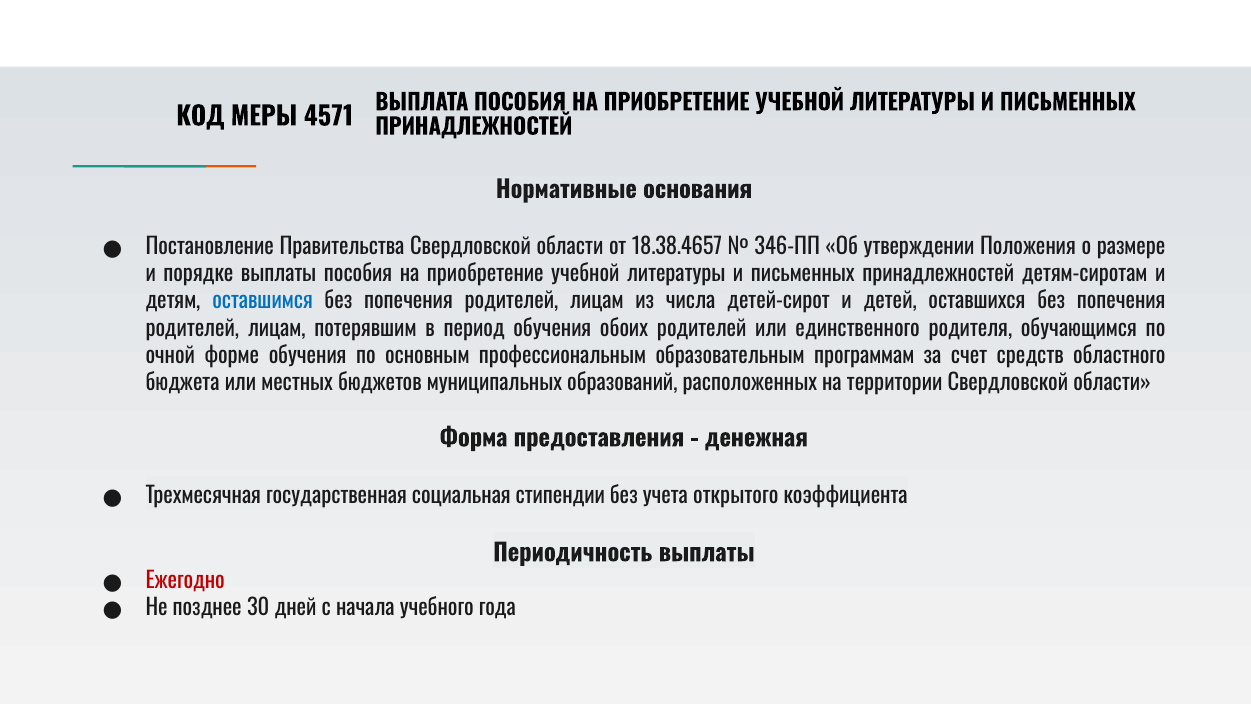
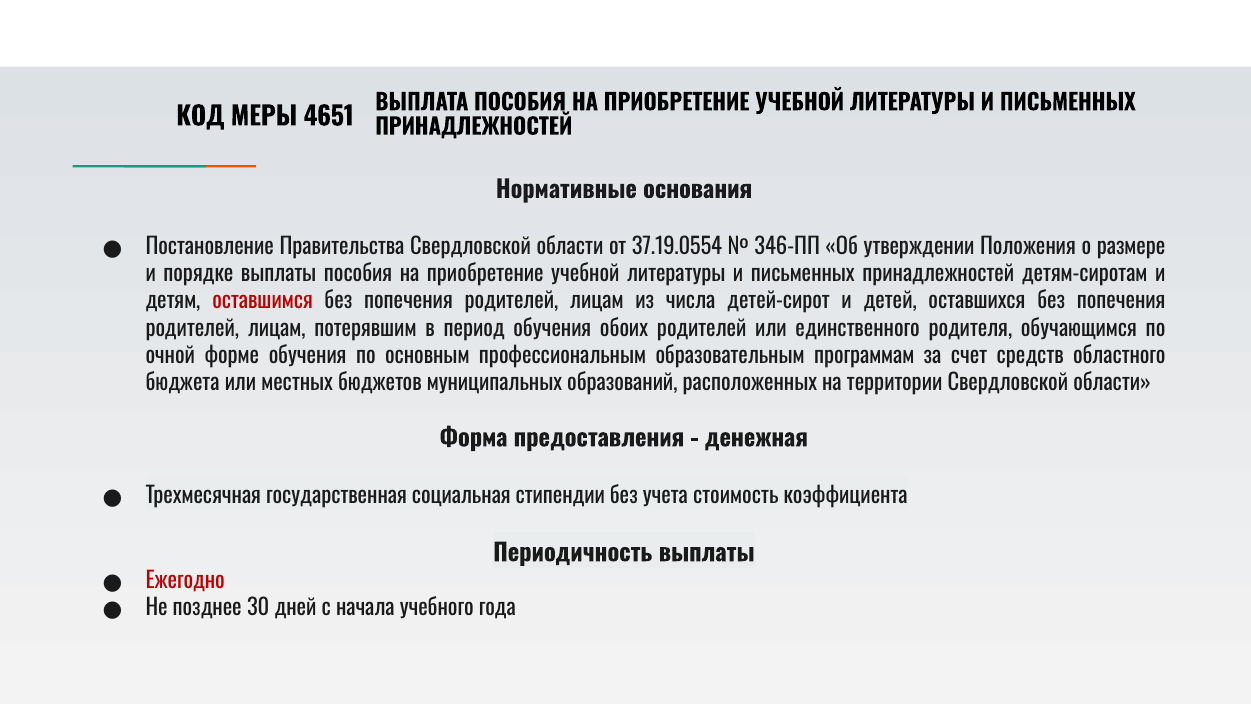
4571: 4571 -> 4651 (329, 117)
18.38.4657: 18.38.4657 -> 37.19.0554 (677, 247)
оставшимся colour: blue -> red (263, 301)
открытого: открытого -> стоимость (736, 496)
